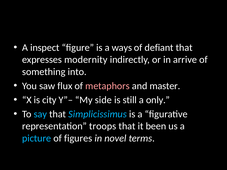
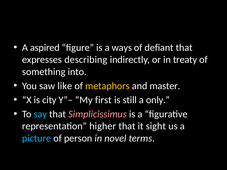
inspect: inspect -> aspired (45, 48)
modernity: modernity -> describing (86, 60)
arrive: arrive -> treaty (185, 60)
flux: flux -> like (65, 86)
metaphors colour: pink -> yellow (108, 86)
side: side -> first (103, 100)
Simplicissimus colour: light blue -> pink (98, 114)
troops: troops -> higher (103, 126)
been: been -> sight (156, 126)
figures: figures -> person (78, 138)
